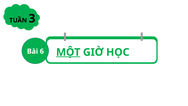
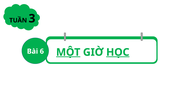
HỌC underline: none -> present (118, 52)
